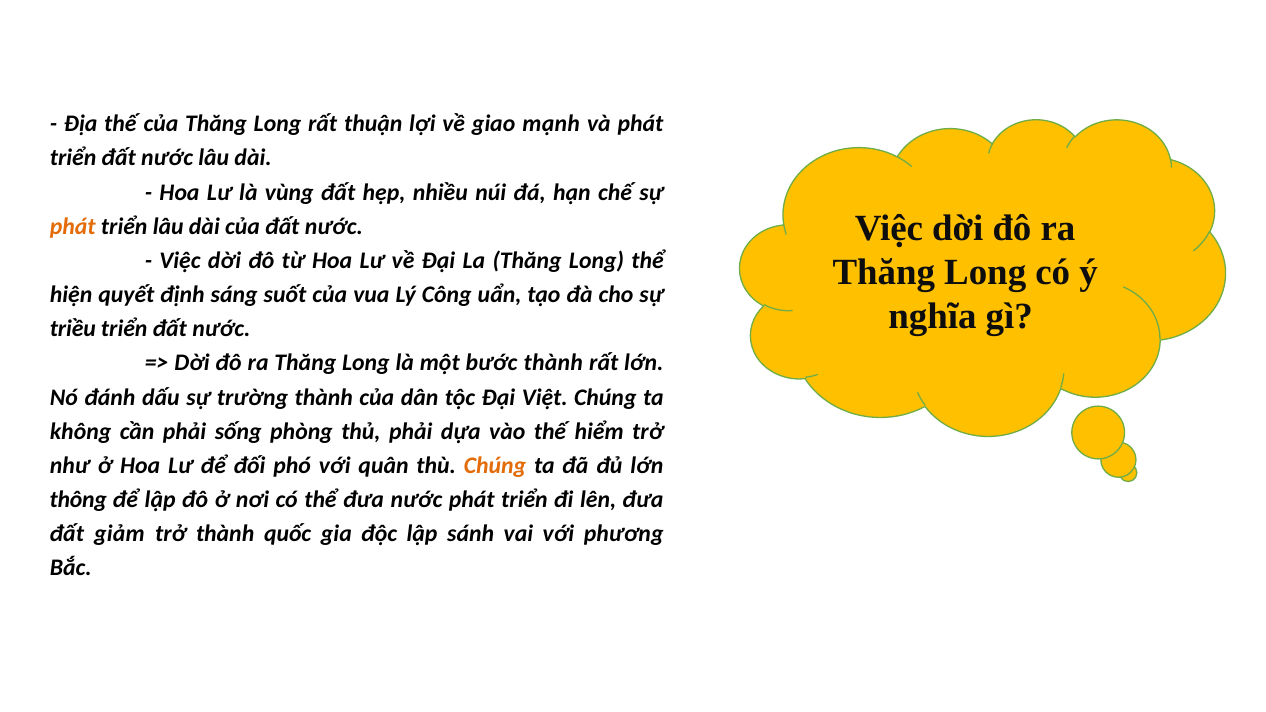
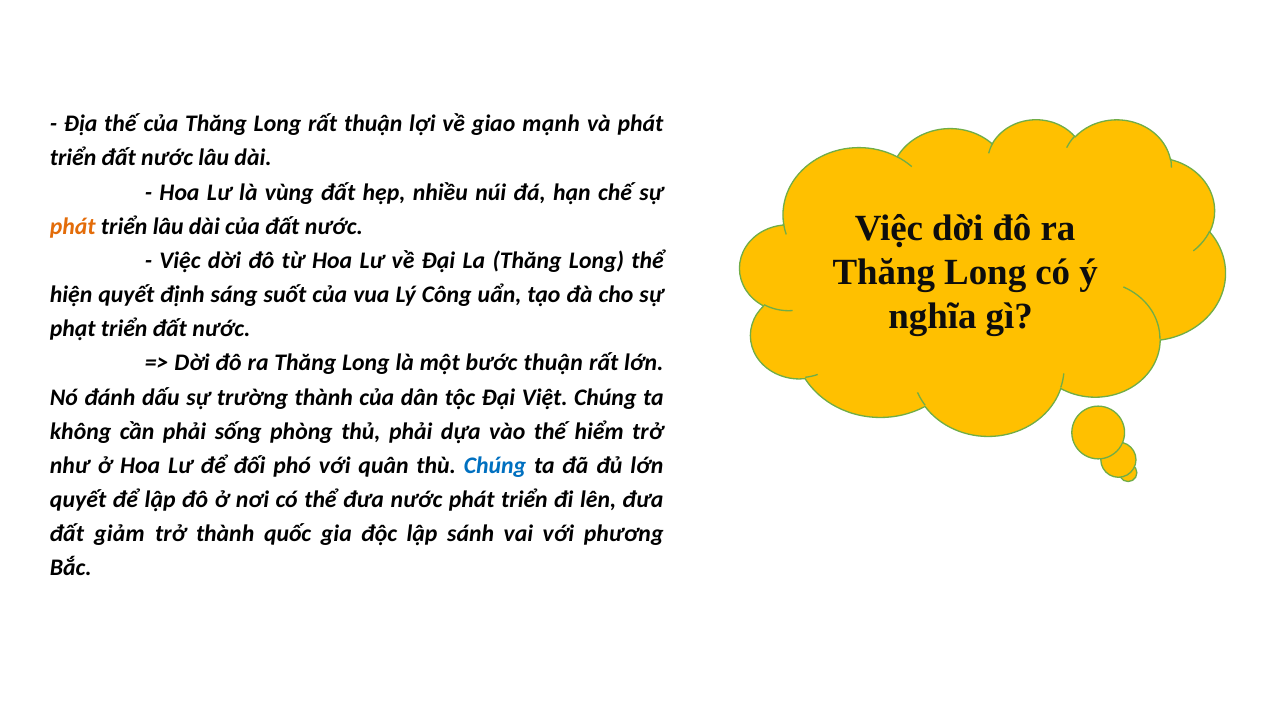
triều: triều -> phạt (73, 329)
bước thành: thành -> thuận (553, 363)
Chúng colour: orange -> blue (495, 466)
thông: thông -> quyết (78, 500)
